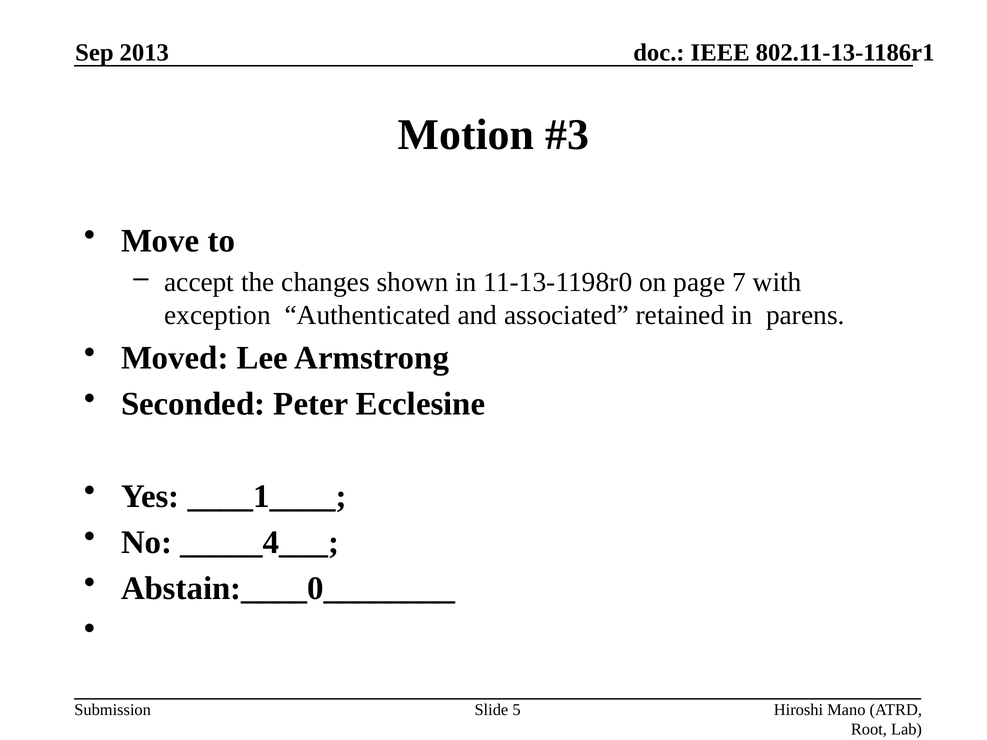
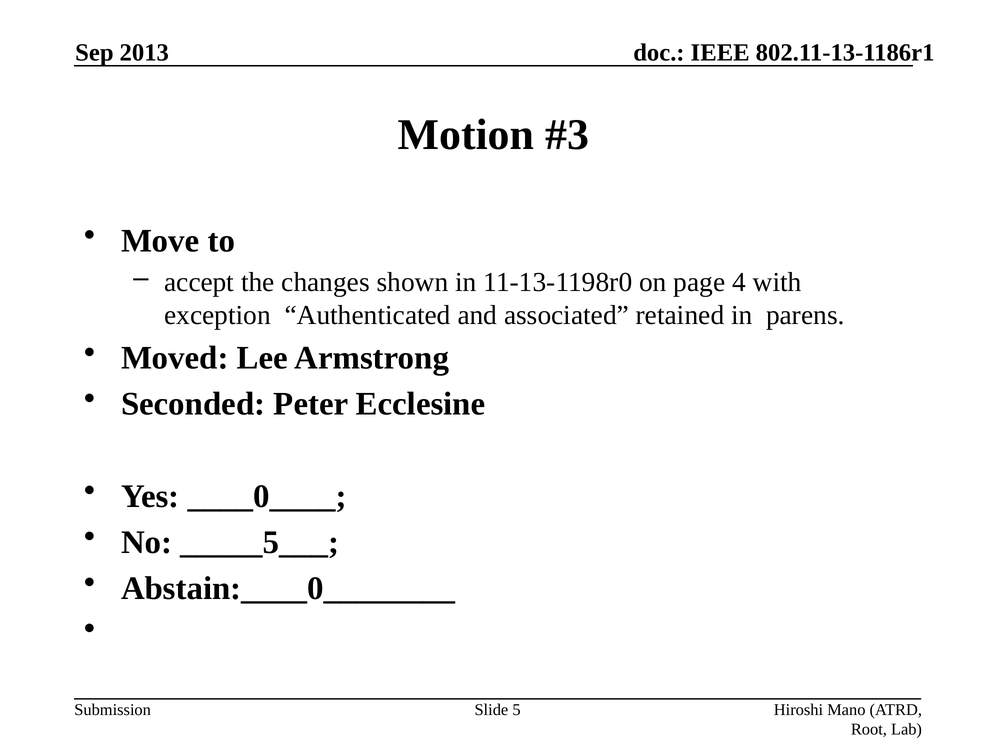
7: 7 -> 4 (739, 282)
____1____: ____1____ -> ____0____ (267, 496)
_____4___: _____4___ -> _____5___ (260, 542)
